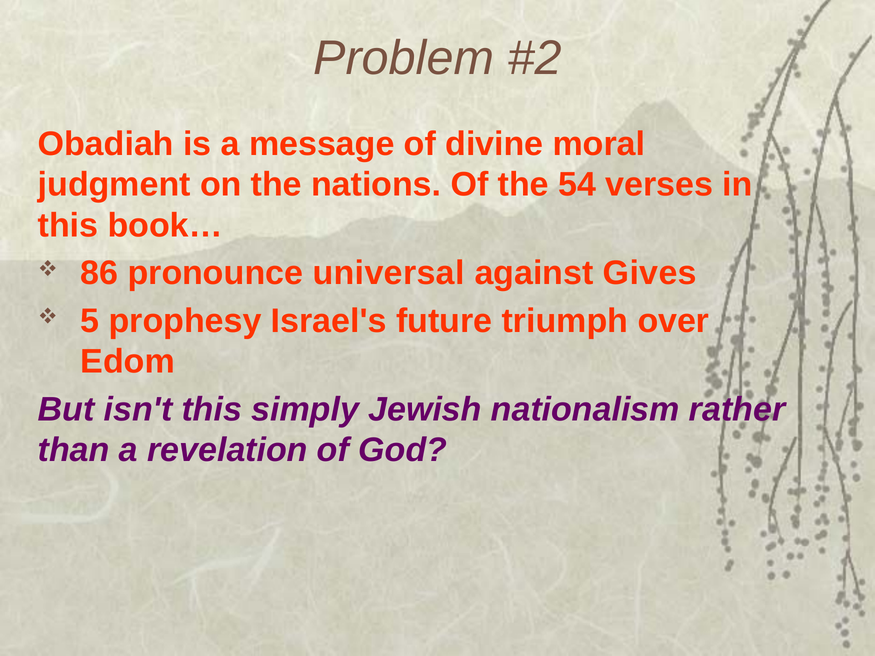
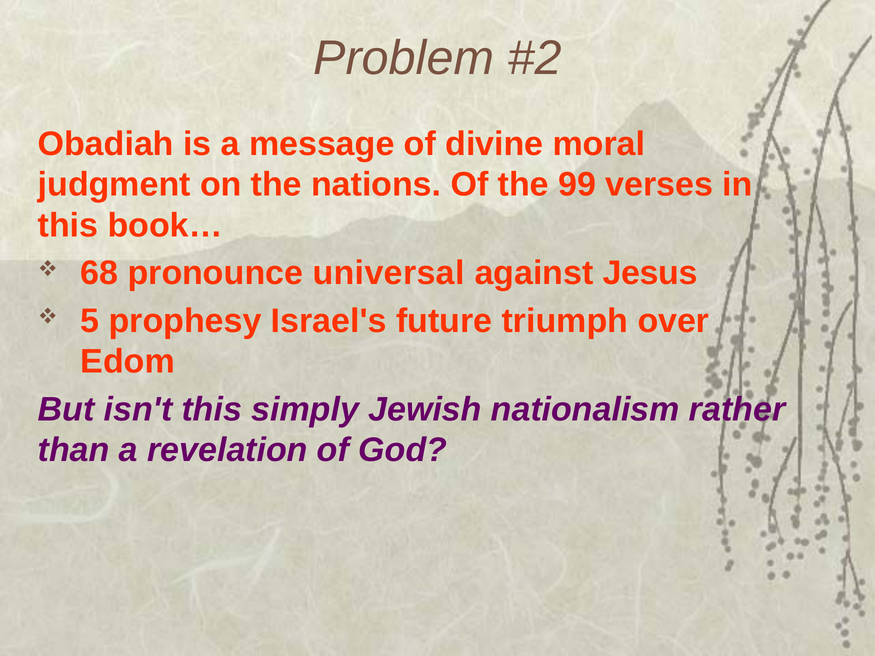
54: 54 -> 99 (577, 185)
86: 86 -> 68 (99, 273)
Gives: Gives -> Jesus (650, 273)
